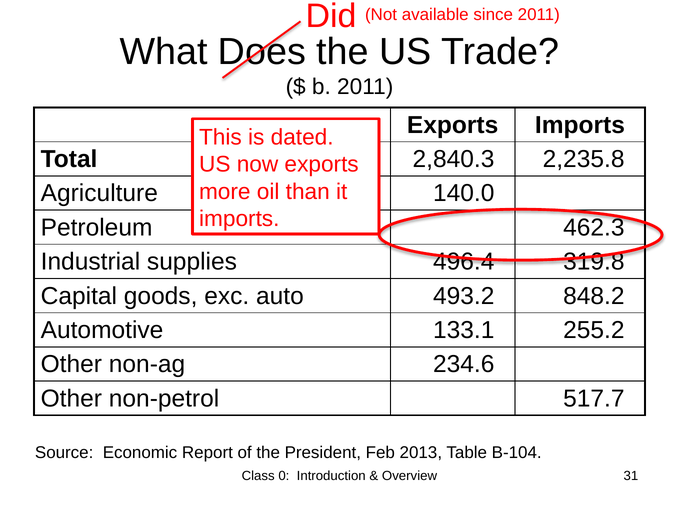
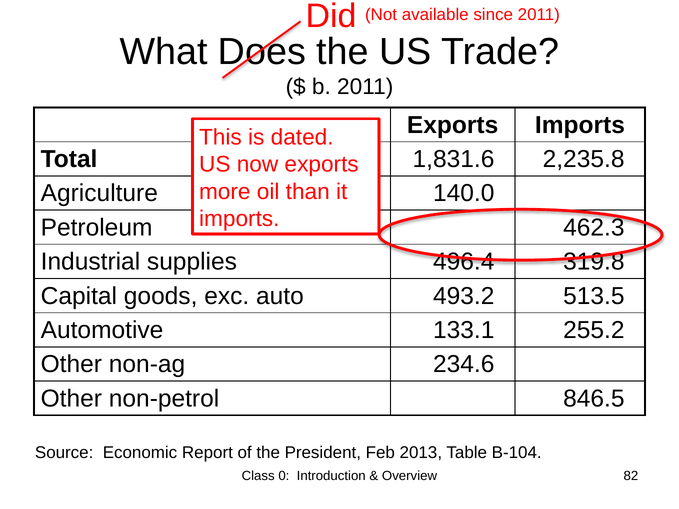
2,840.3: 2,840.3 -> 1,831.6 (453, 159)
848.2: 848.2 -> 513.5 (594, 296)
517.7: 517.7 -> 846.5 (594, 399)
31: 31 -> 82 (631, 476)
